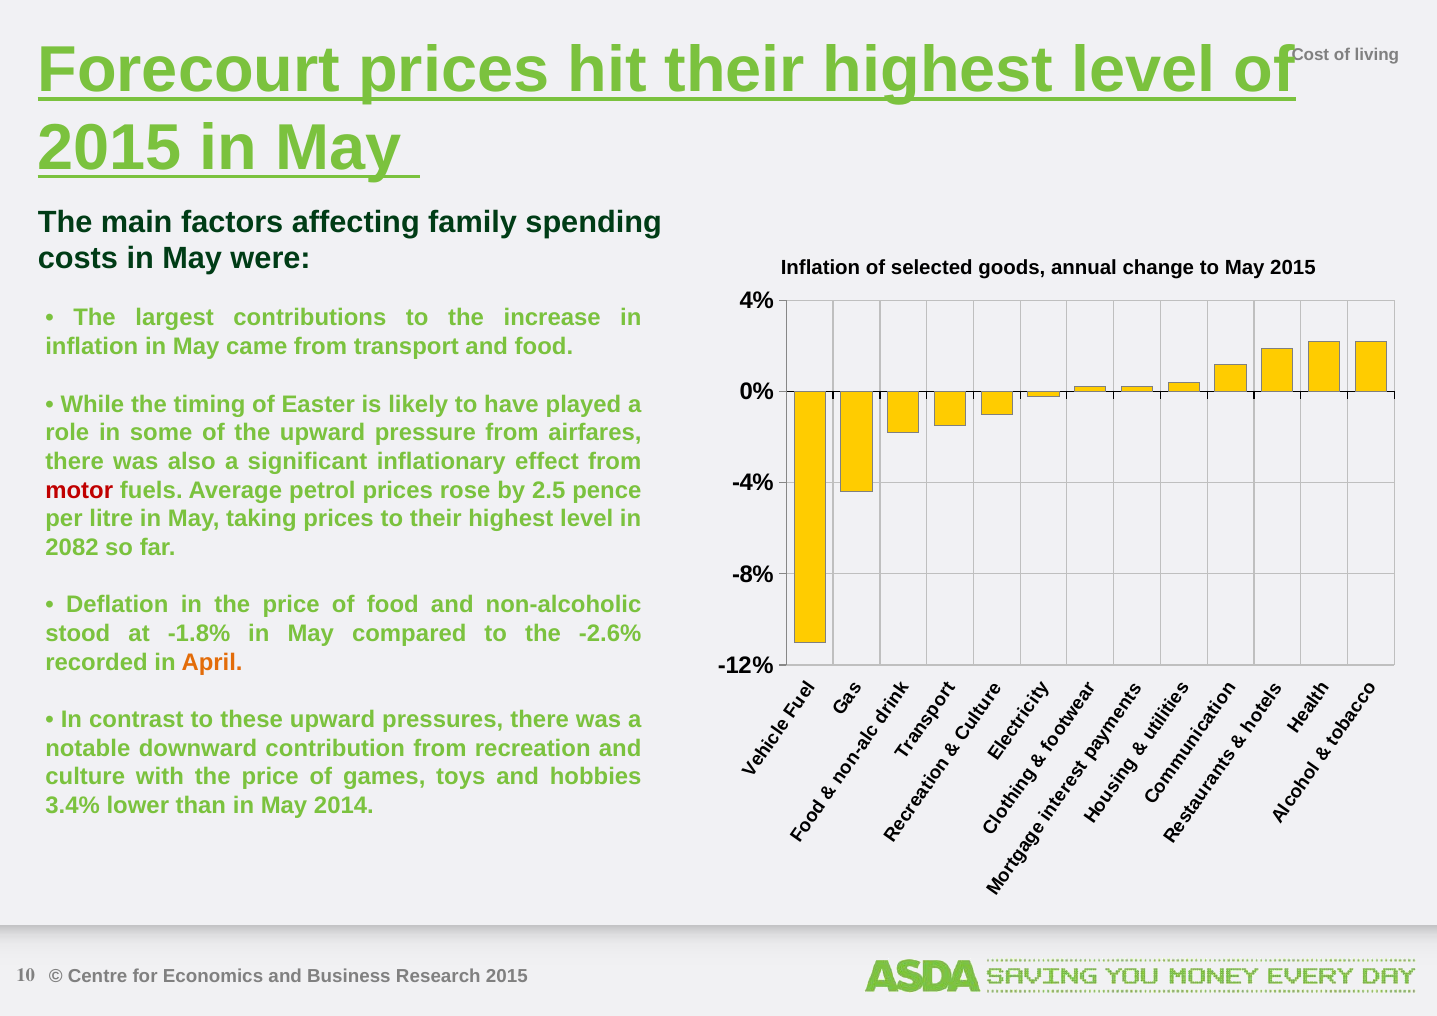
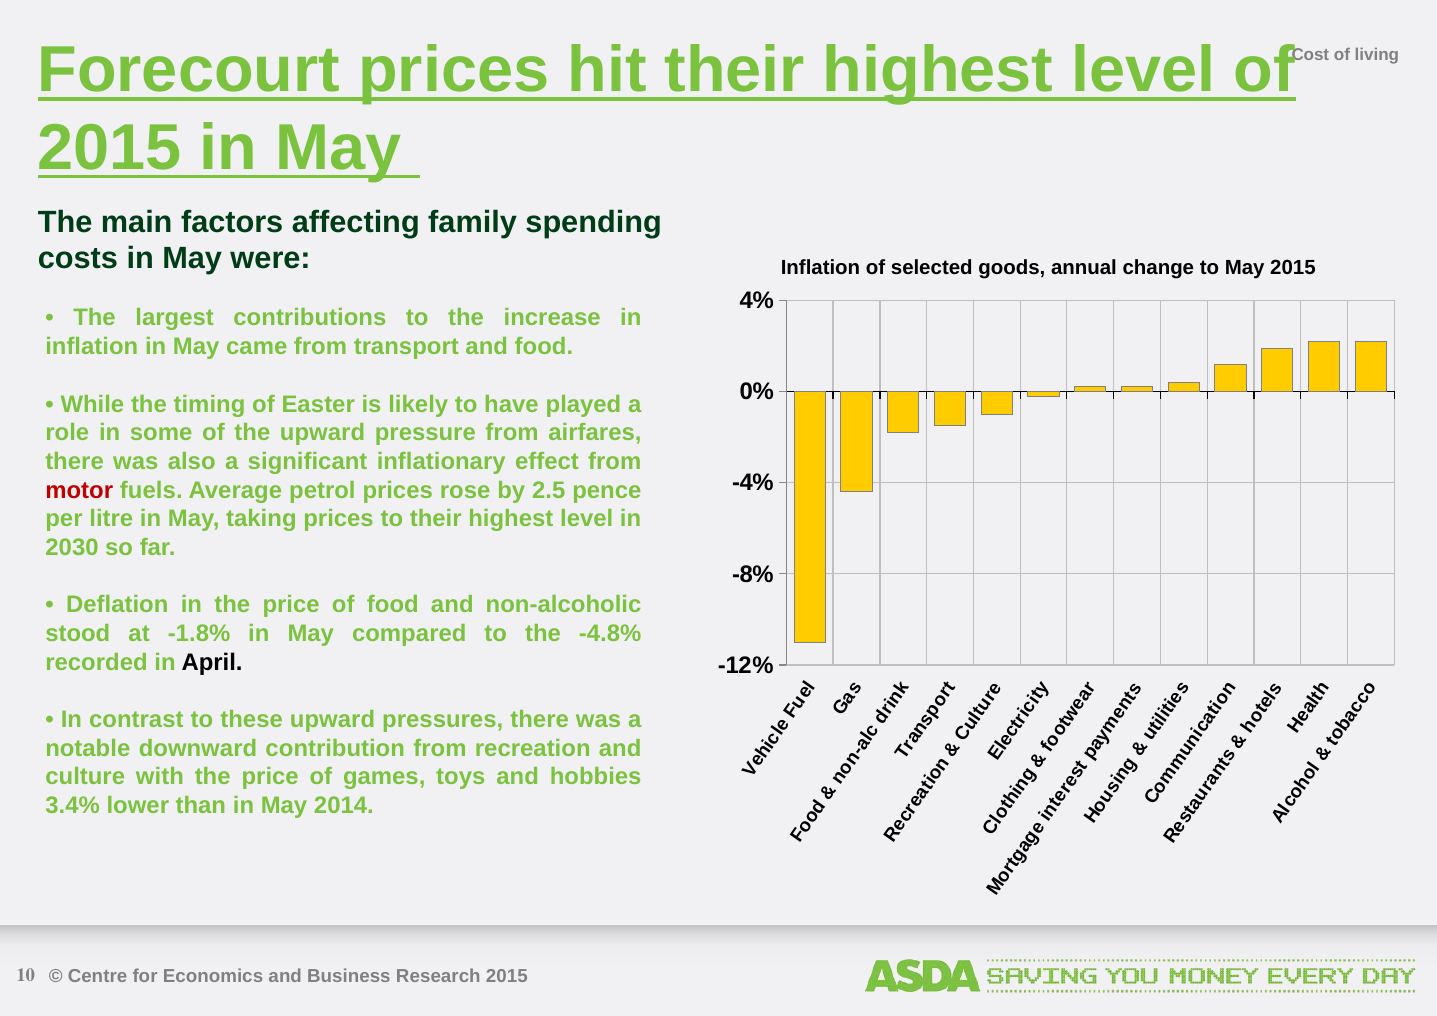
2082: 2082 -> 2030 (72, 548)
-2.6%: -2.6% -> -4.8% (610, 634)
April colour: orange -> black (212, 662)
